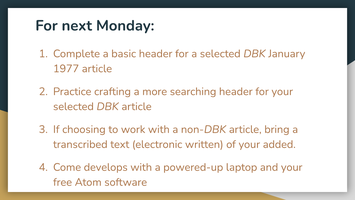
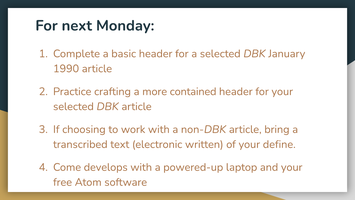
1977: 1977 -> 1990 (66, 69)
searching: searching -> contained (193, 91)
added: added -> define (279, 144)
